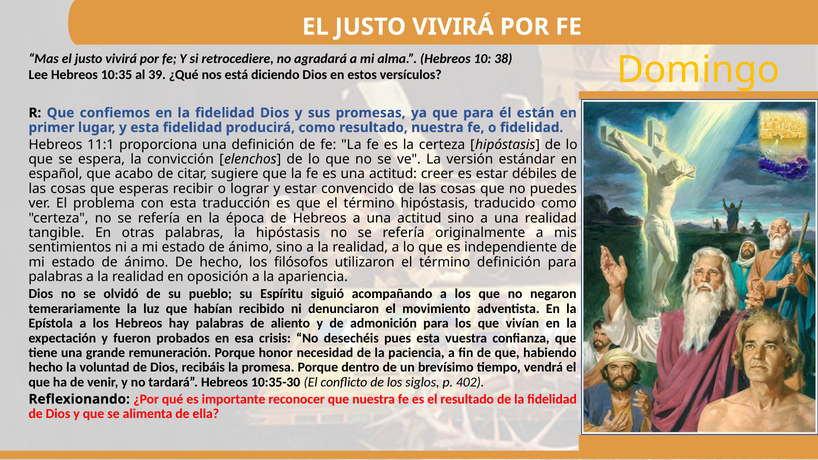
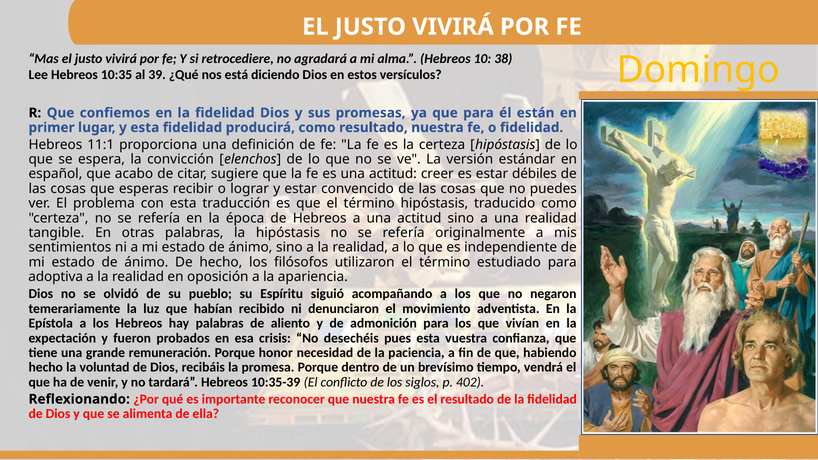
término definición: definición -> estudiado (509, 262)
palabras: palabras -> adoptiva (56, 277)
10:35-30: 10:35-30 -> 10:35-39 (276, 382)
